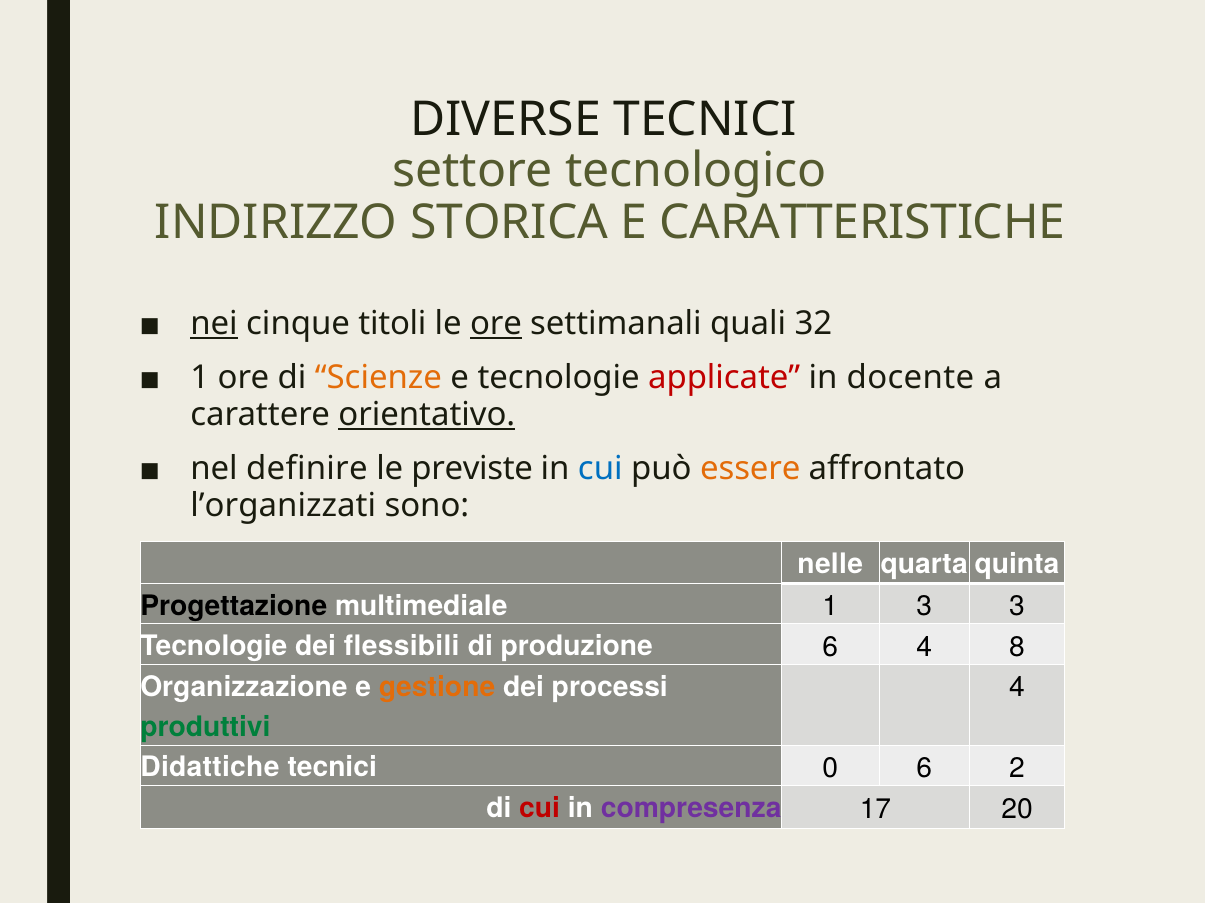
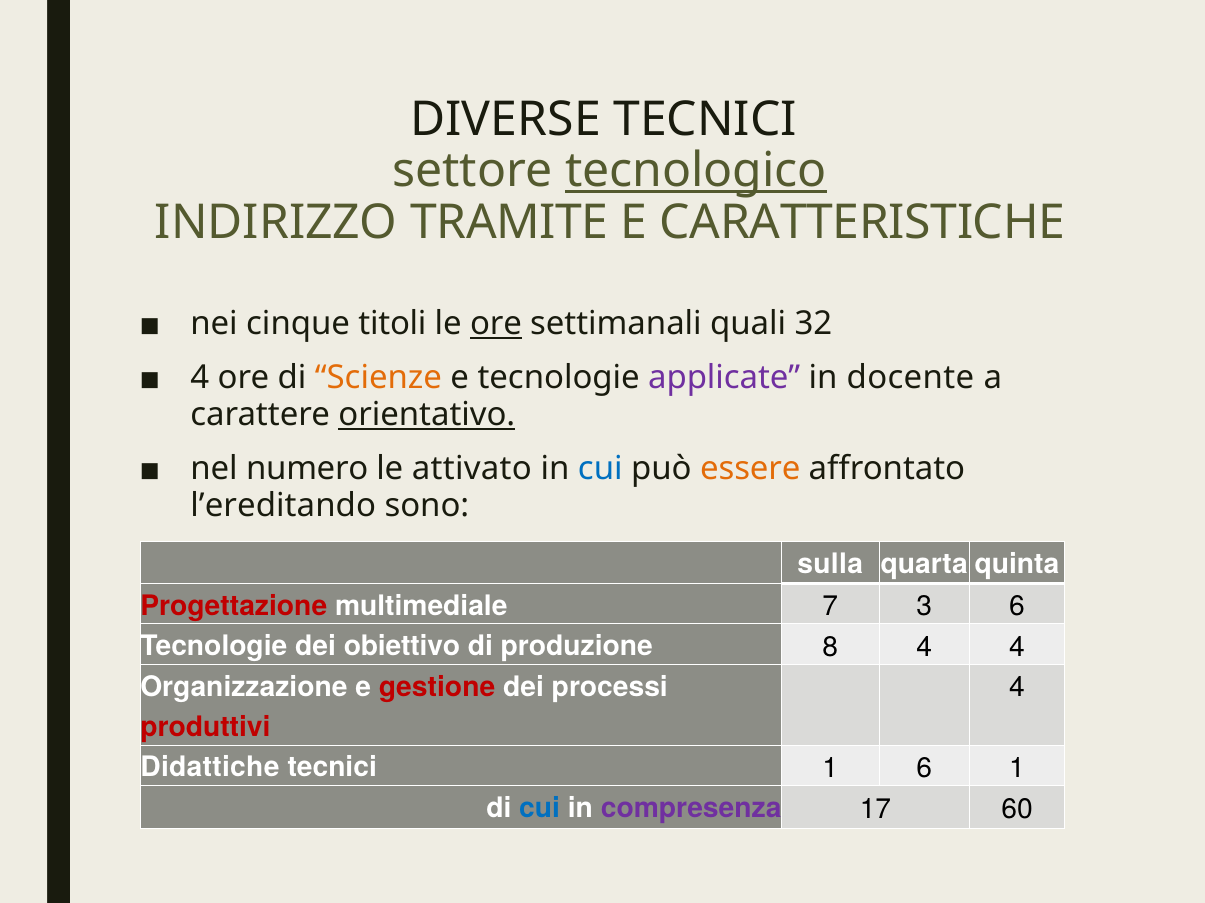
tecnologico underline: none -> present (696, 171)
STORICA: STORICA -> TRAMITE (509, 223)
nei underline: present -> none (214, 324)
1: 1 -> 4 (200, 378)
applicate colour: red -> purple (724, 378)
definire: definire -> numero (307, 469)
previste: previste -> attivato (472, 469)
l’organizzati: l’organizzati -> l’ereditando (283, 506)
nelle: nelle -> sulla (830, 564)
Progettazione colour: black -> red (234, 606)
multimediale 1: 1 -> 7 (830, 607)
3 3: 3 -> 6 (1017, 607)
flessibili: flessibili -> obiettivo (402, 647)
produzione 6: 6 -> 8 (830, 648)
4 8: 8 -> 4 (1017, 648)
gestione colour: orange -> red (437, 687)
produttivi colour: green -> red (205, 728)
tecnici 0: 0 -> 1 (830, 769)
6 2: 2 -> 1 (1017, 769)
cui colour: red -> blue (540, 809)
20: 20 -> 60 (1017, 809)
